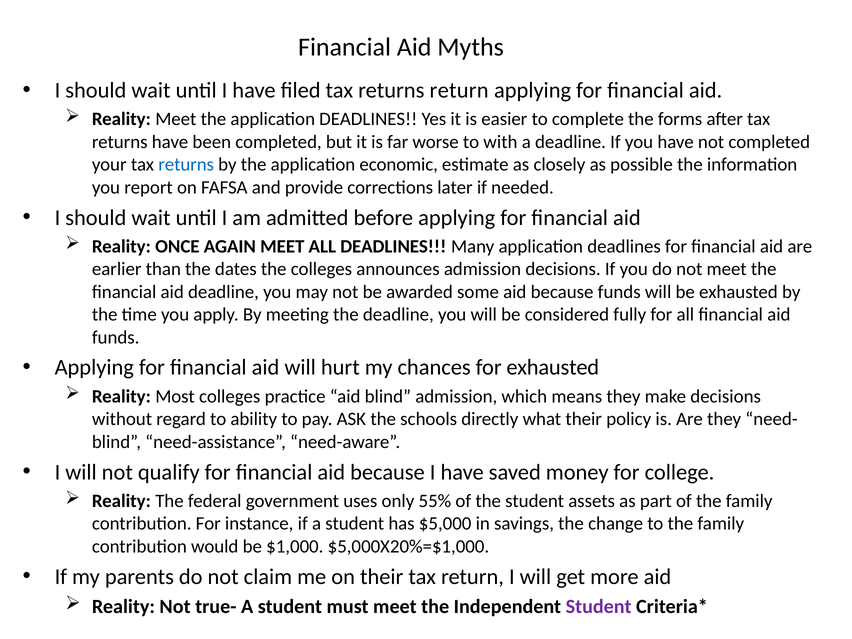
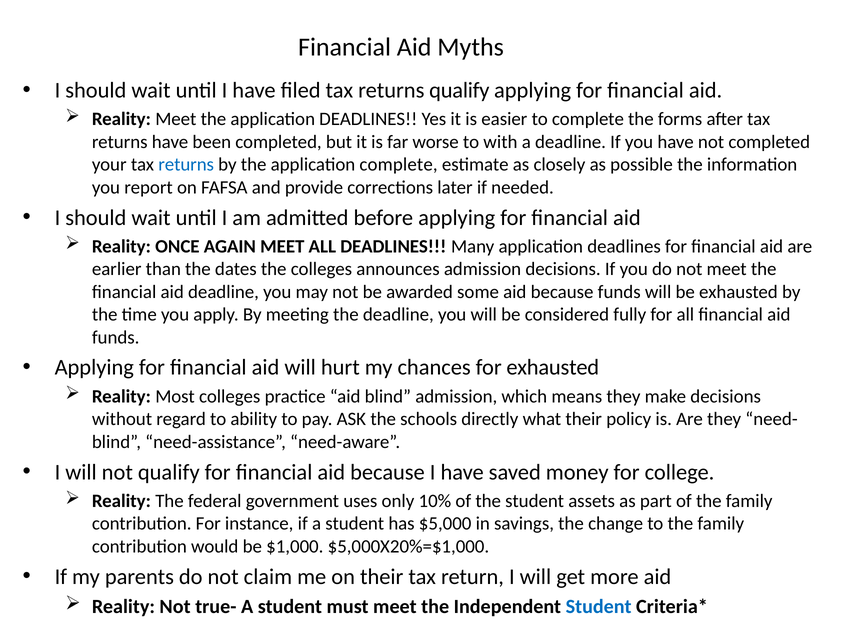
returns return: return -> qualify (459, 90)
application economic: economic -> complete (399, 165)
55%: 55% -> 10% (435, 501)
Student colour: purple -> blue (599, 607)
